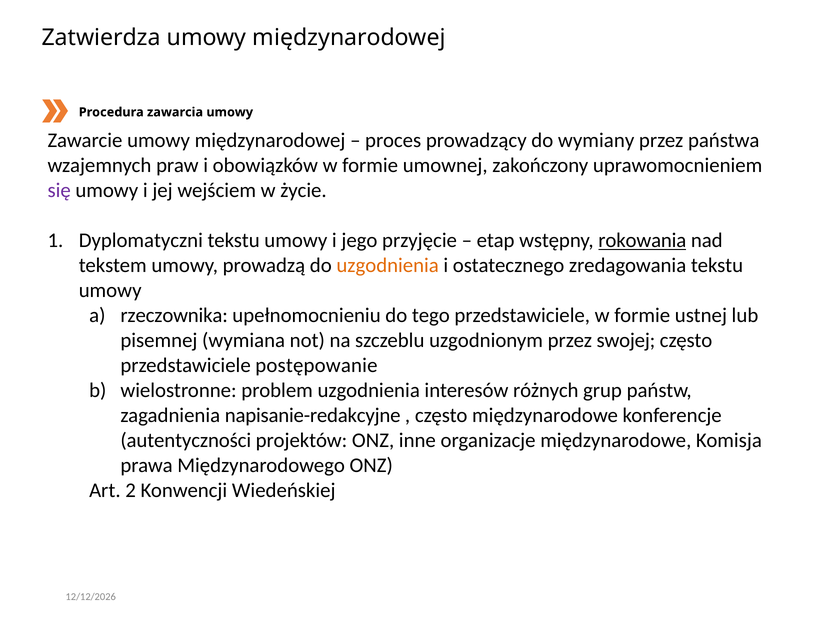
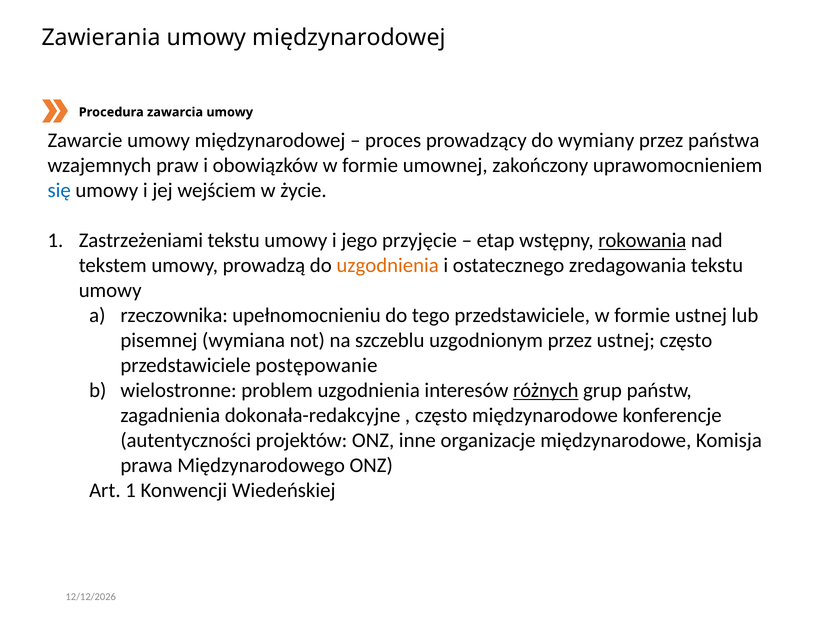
Zatwierdza: Zatwierdza -> Zawierania (101, 37)
się colour: purple -> blue (59, 190)
Dyplomatyczni: Dyplomatyczni -> Zastrzeżeniami (141, 240)
przez swojej: swojej -> ustnej (626, 340)
różnych underline: none -> present (546, 390)
napisanie-redakcyjne: napisanie-redakcyjne -> dokonała-redakcyjne (313, 415)
Art 2: 2 -> 1 (131, 490)
